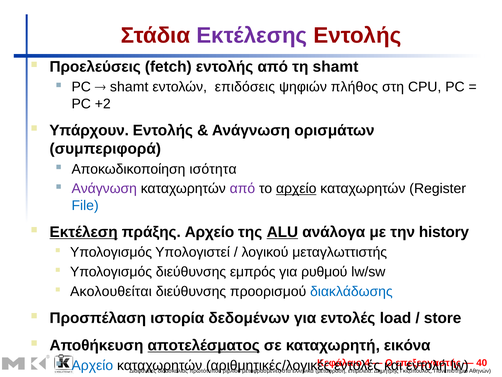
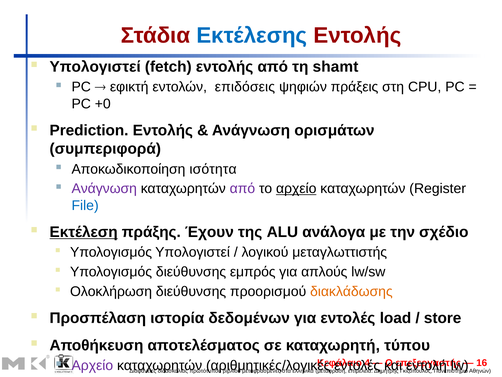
Εκτέλεσης colour: purple -> blue (252, 36)
Προελεύσεις: Προελεύσεις -> Υπολογιστεί (95, 67)
shamt: shamt -> εφικτή (129, 87)
πλήθος: πλήθος -> πράξεις (355, 87)
+2: +2 -> +0 (103, 104)
Υπάρχουν: Υπάρχουν -> Prediction (89, 130)
πράξης Αρχείο: Αρχείο -> Έχουν (209, 232)
ALU underline: present -> none (282, 232)
history: history -> σχέδιο (444, 232)
ρυθμού: ρυθμού -> απλούς (324, 272)
Ακολουθείται: Ακολουθείται -> Ολοκλήρωση (111, 291)
διακλάδωσης colour: blue -> orange (351, 291)
αποτελέσματος underline: present -> none (204, 345)
εικόνα: εικόνα -> τύπου (407, 345)
40: 40 -> 16 (482, 362)
Αρχείο colour: blue -> purple (92, 365)
